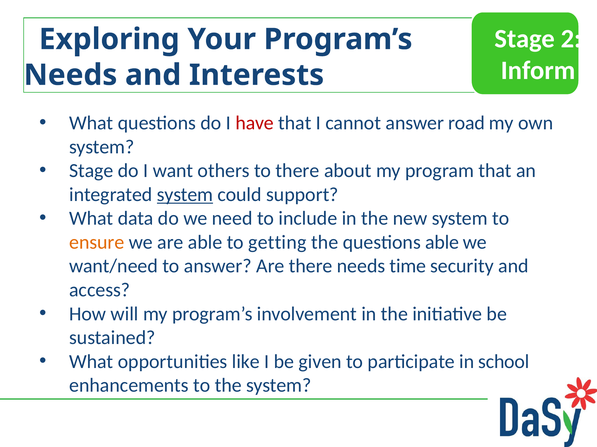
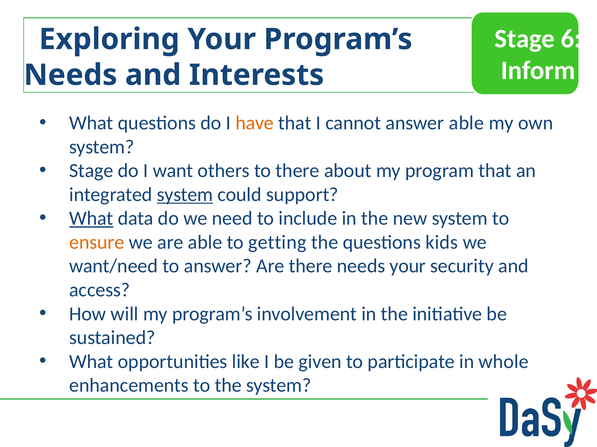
2: 2 -> 6 (571, 39)
have colour: red -> orange (255, 123)
answer road: road -> able (466, 123)
What underline: none -> present (91, 219)
questions able: able -> kids (442, 243)
needs time: time -> your (408, 267)
school: school -> whole (504, 362)
